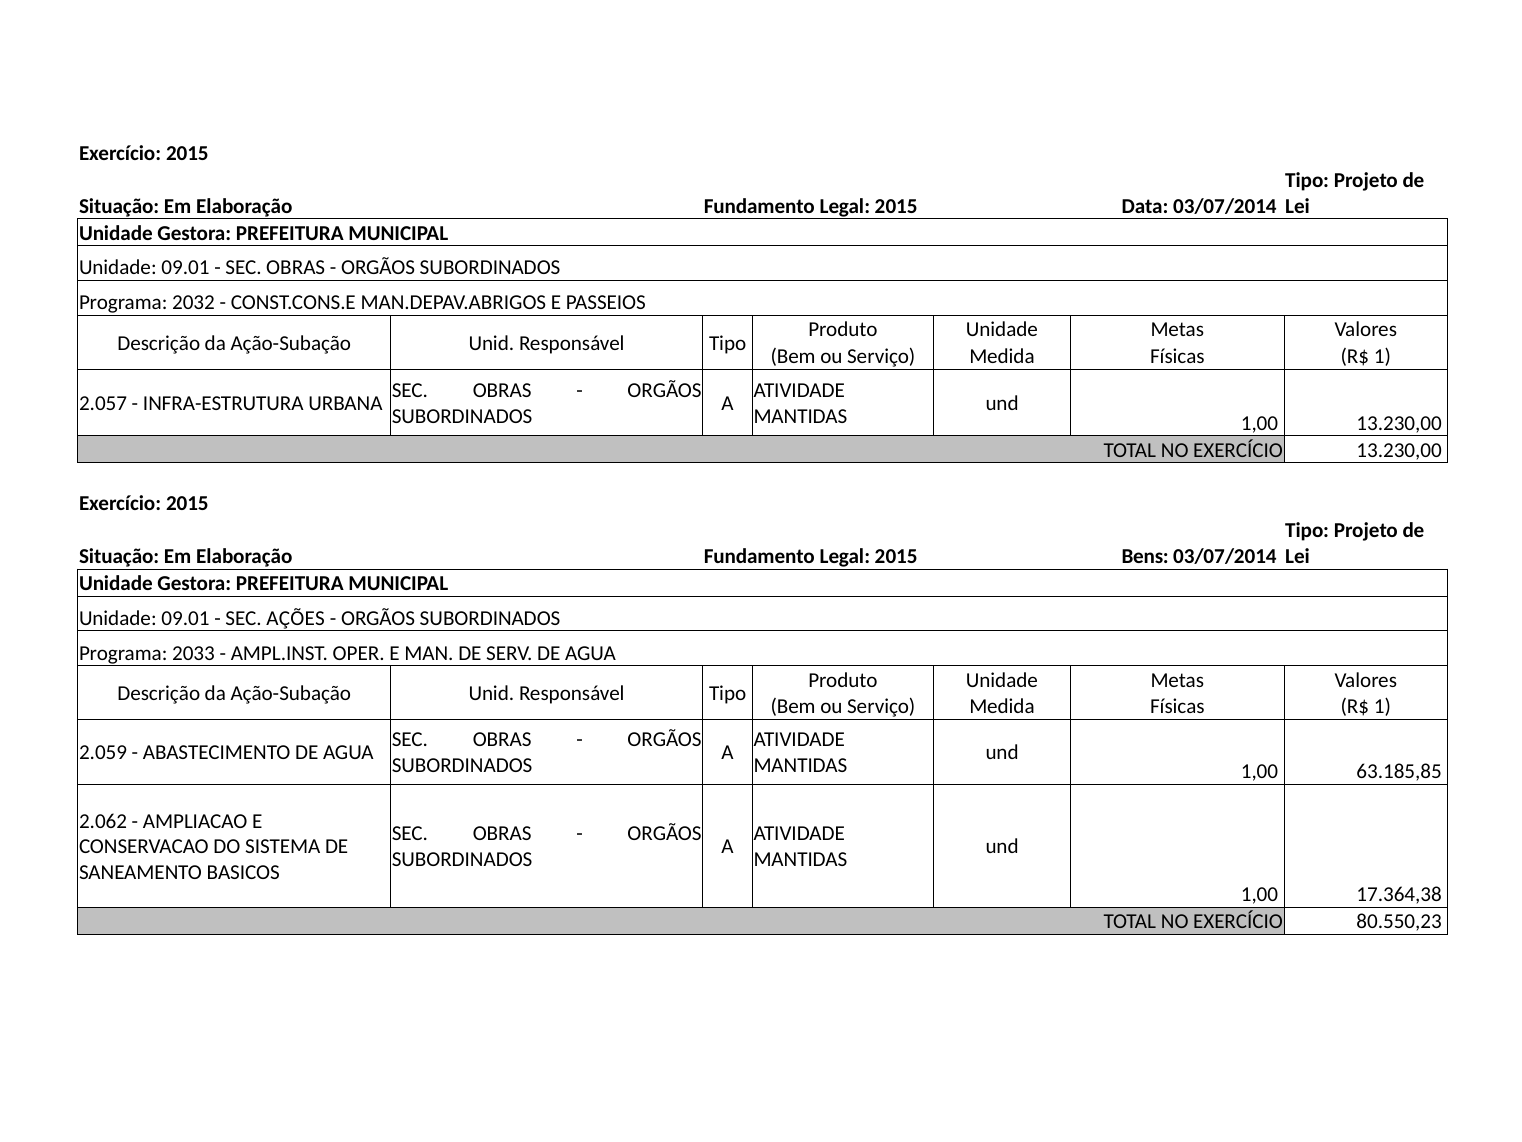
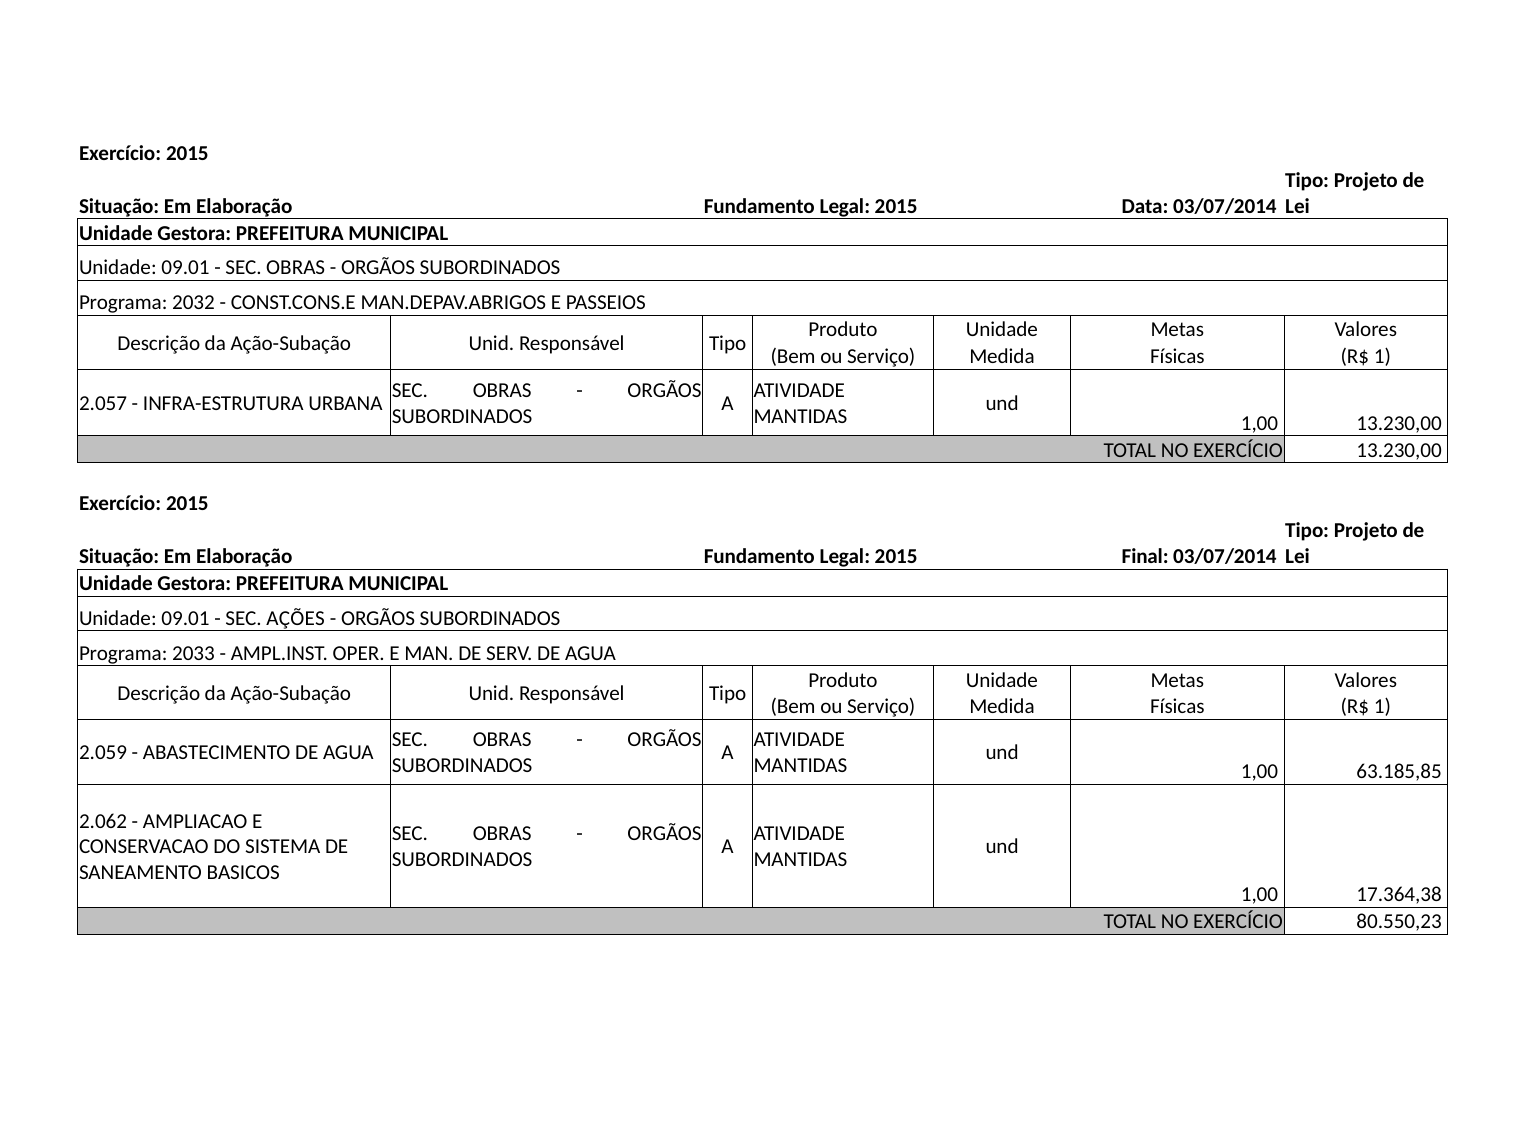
Bens: Bens -> Final (1145, 556)
